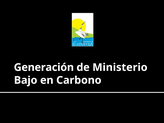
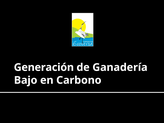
Ministerio: Ministerio -> Ganadería (120, 67)
